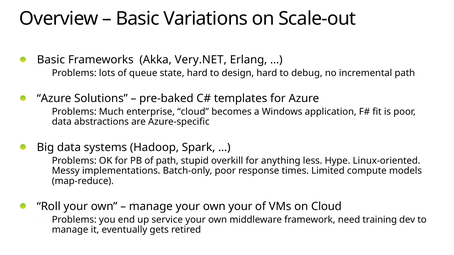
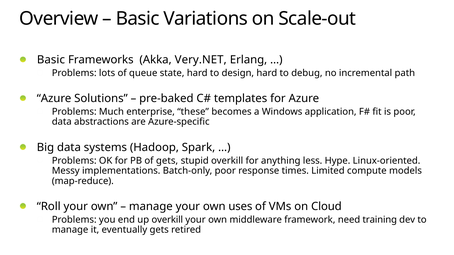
enterprise cloud: cloud -> these (193, 112)
of path: path -> gets (167, 161)
own your: your -> uses (240, 207)
up service: service -> overkill (167, 220)
